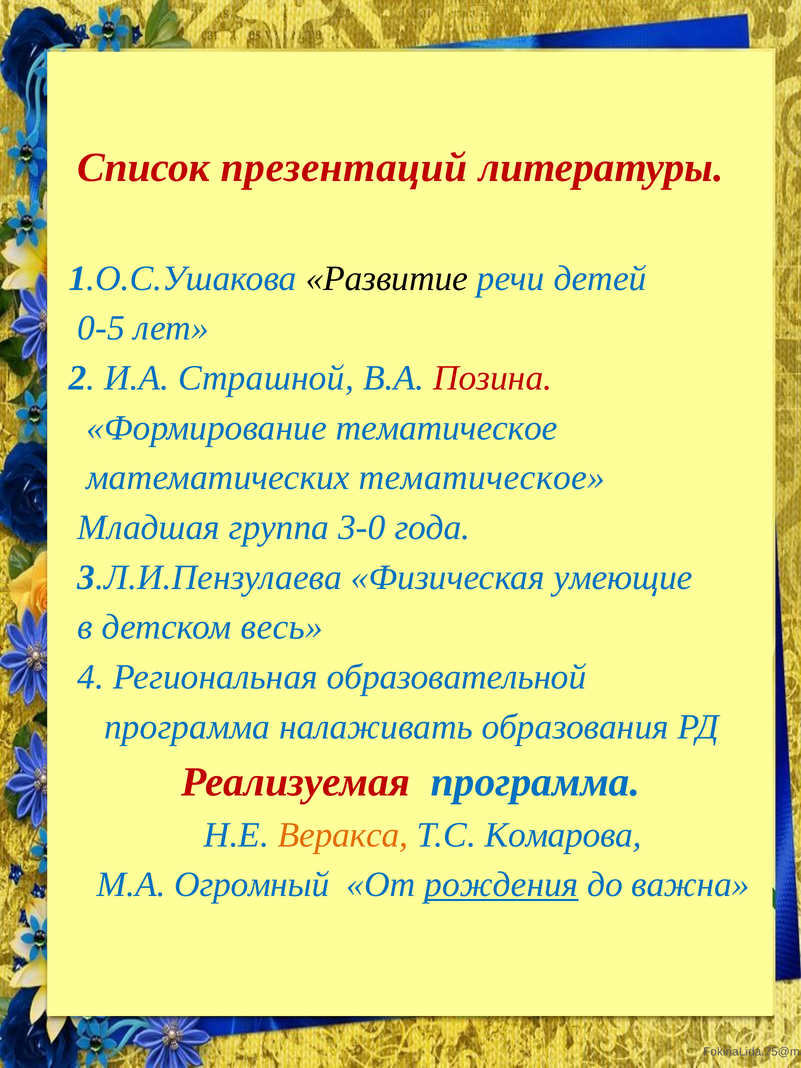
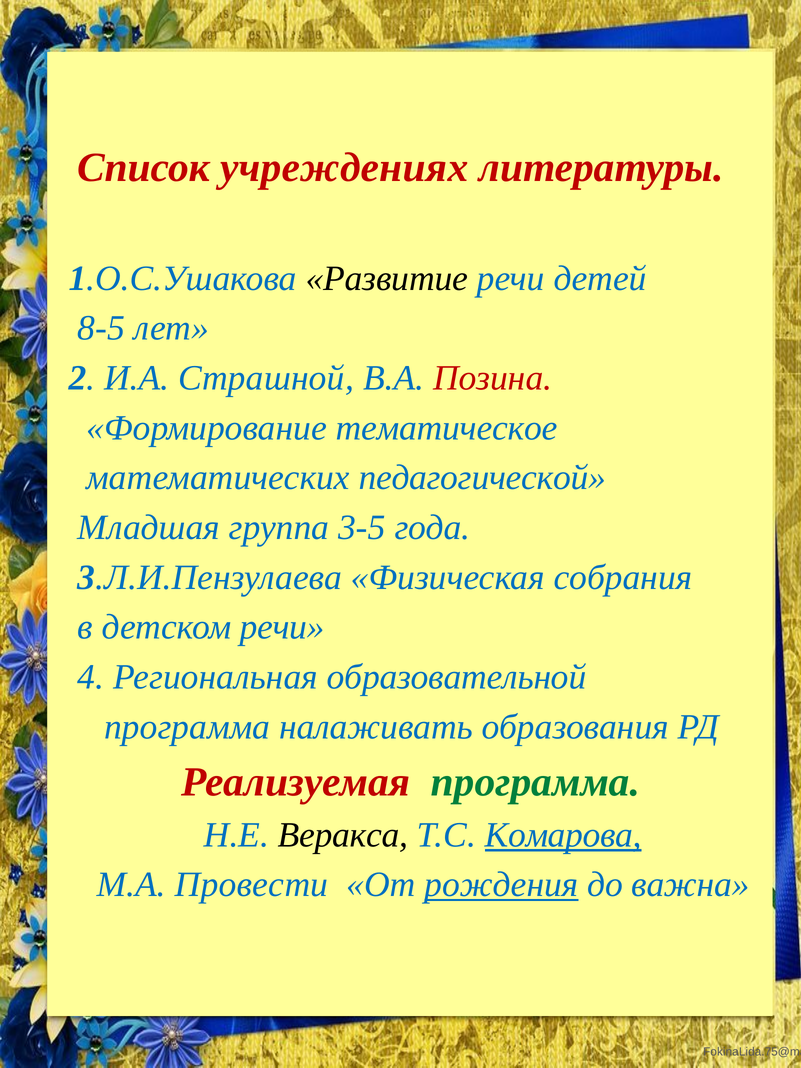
презентаций: презентаций -> учреждениях (344, 167)
0-5: 0-5 -> 8-5 (101, 328)
математических тематическое: тематическое -> педагогической (482, 478)
3-0: 3-0 -> 3-5 (362, 528)
умеющие: умеющие -> собрания (623, 577)
детском весь: весь -> речи (282, 627)
программа colour: blue -> green (535, 782)
Веракса colour: orange -> black (343, 835)
Комарова underline: none -> present (563, 835)
Огромный: Огромный -> Провести (252, 885)
